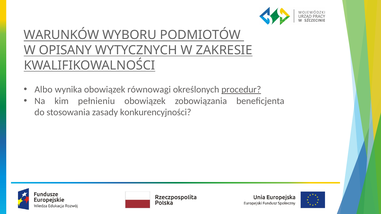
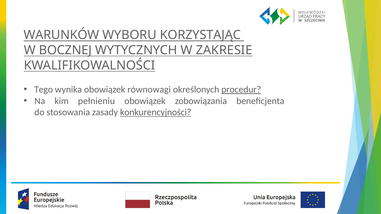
PODMIOTÓW: PODMIOTÓW -> KORZYSTAJĄC (200, 35)
OPISANY: OPISANY -> BOCZNEJ (65, 50)
Albo: Albo -> Tego (44, 90)
konkurencyjności underline: none -> present (156, 113)
